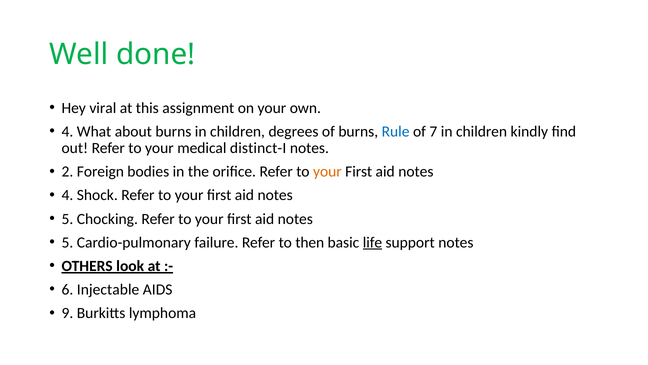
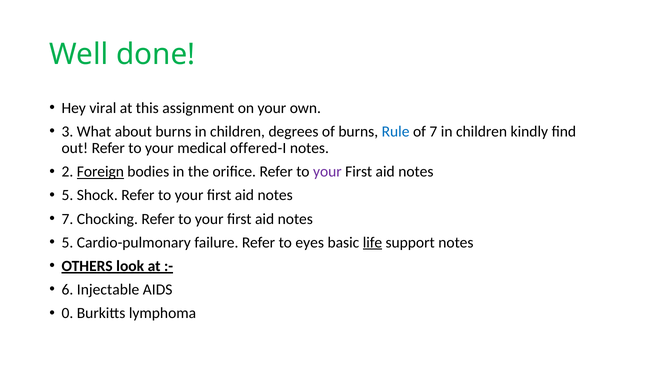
4: 4 -> 3 (67, 131)
distinct-I: distinct-I -> offered-I (258, 148)
Foreign underline: none -> present (100, 172)
your colour: orange -> purple (327, 172)
4: 4 -> 5 (67, 195)
5: 5 -> 7 (67, 219)
then: then -> eyes (310, 242)
9: 9 -> 0 (67, 313)
